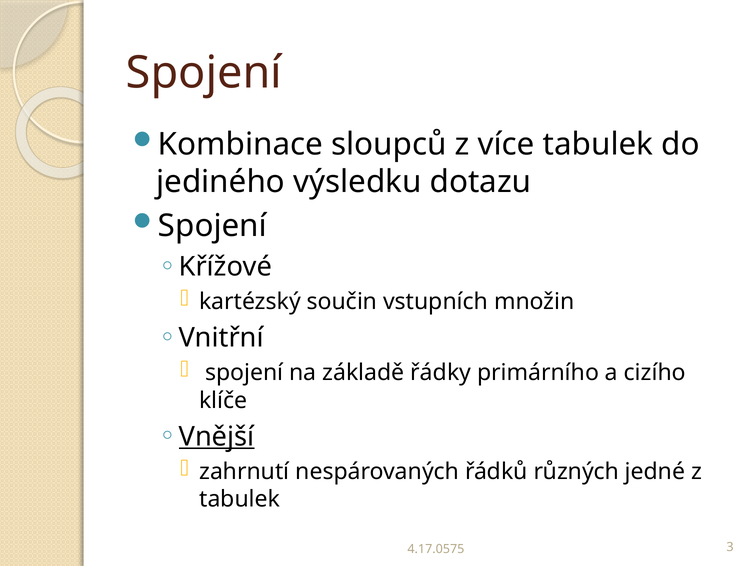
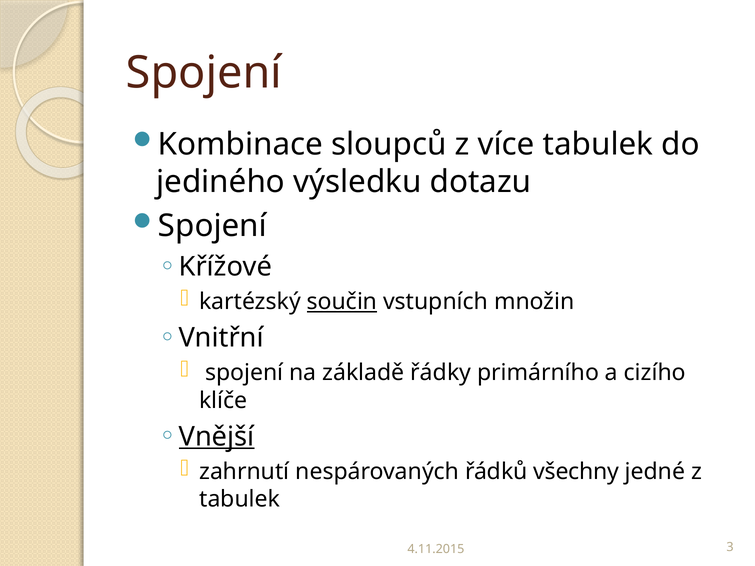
součin underline: none -> present (342, 302)
různých: různých -> všechny (576, 472)
4.17.0575: 4.17.0575 -> 4.11.2015 (436, 550)
